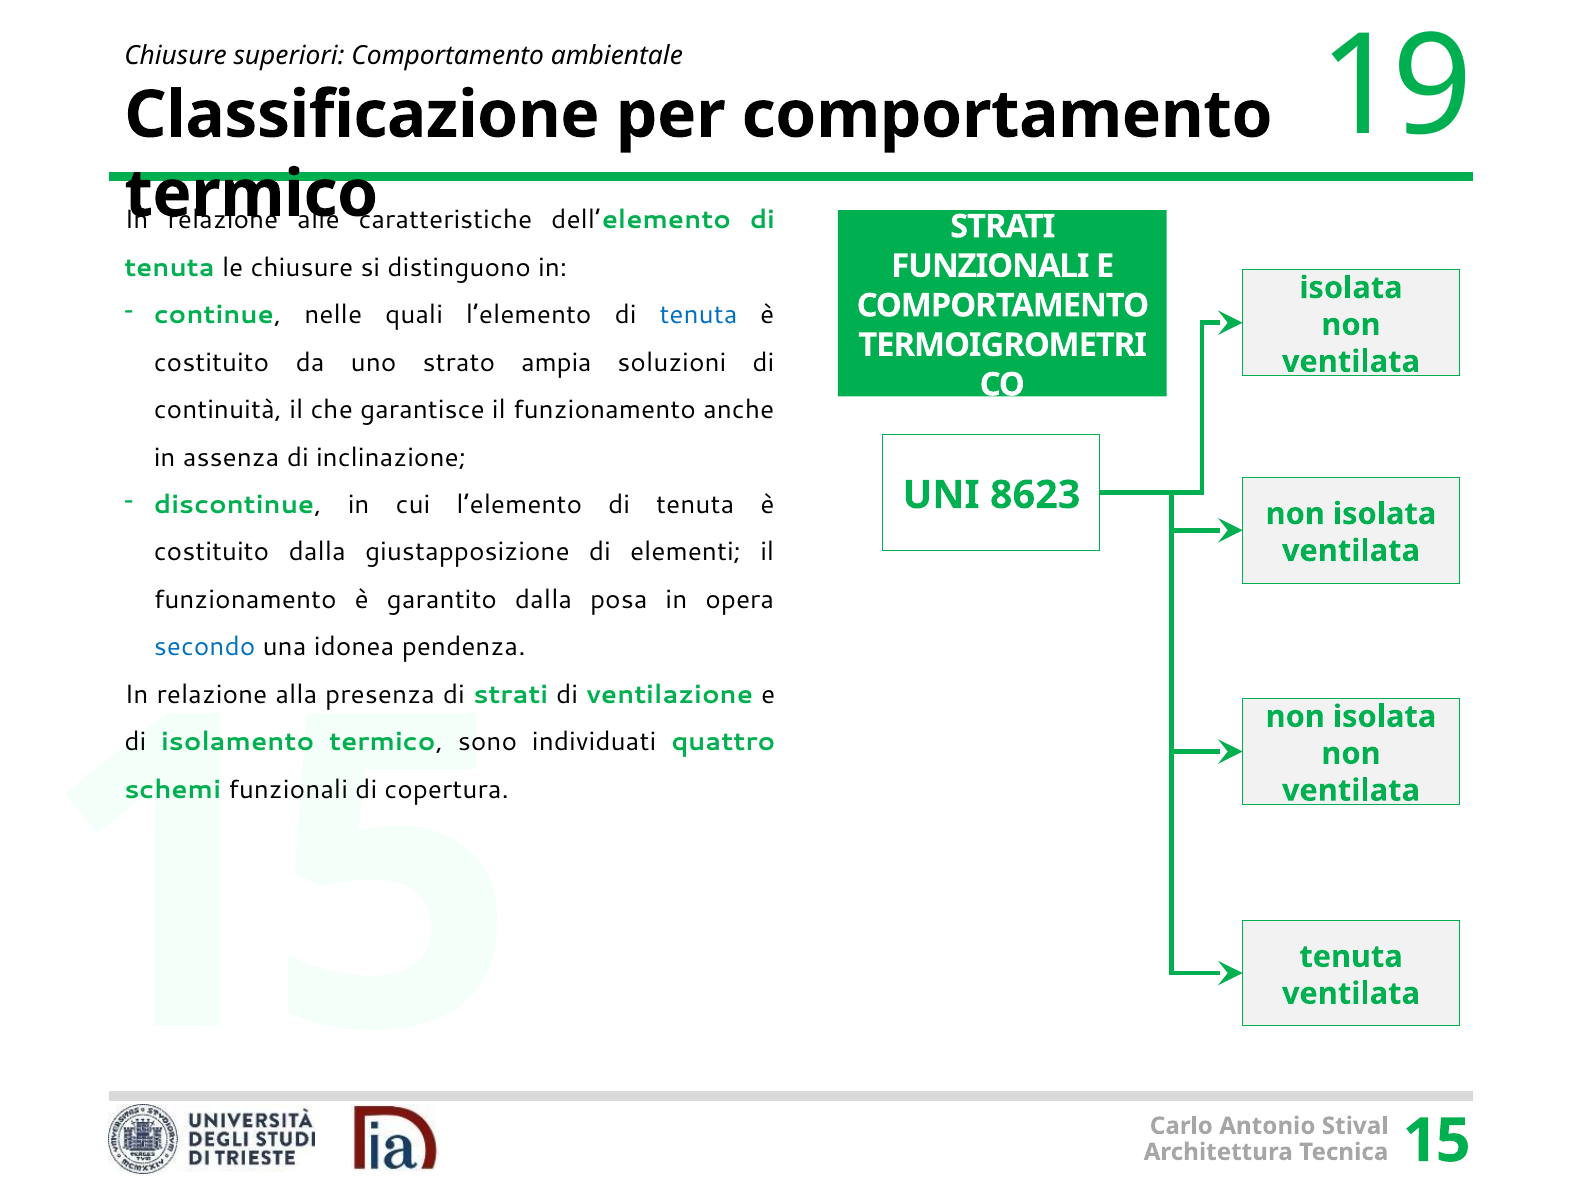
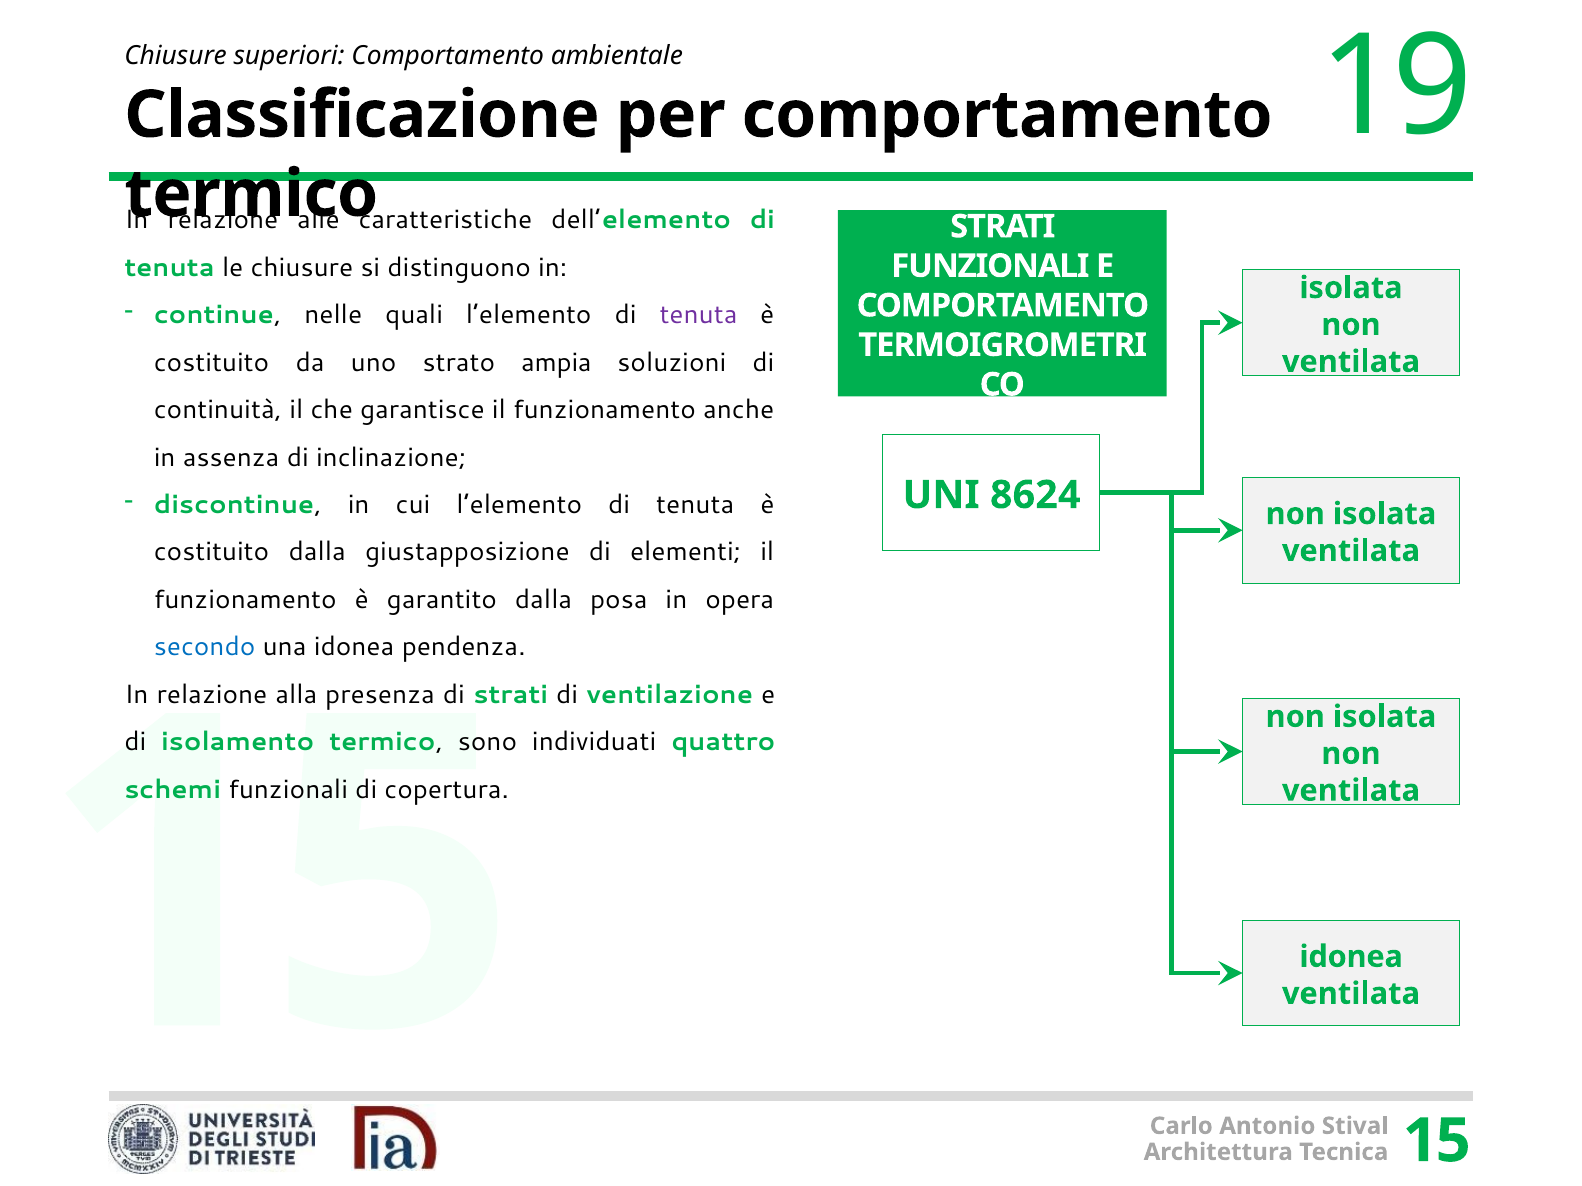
tenuta colour: blue -> purple (699, 315)
8623: 8623 -> 8624 (1035, 495)
tenuta: tenuta -> idonea (1351, 957)
